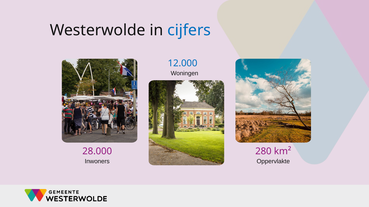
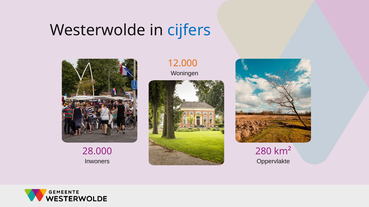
12.000 colour: blue -> orange (183, 63)
